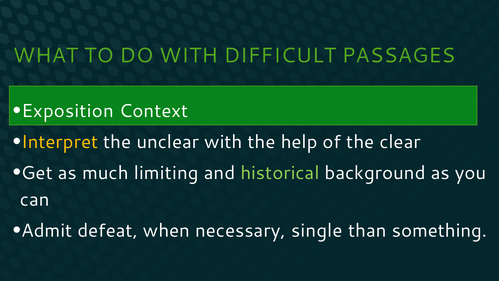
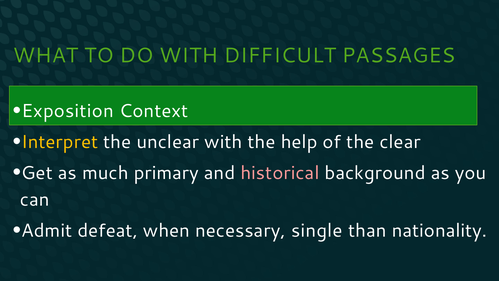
limiting: limiting -> primary (166, 173)
historical colour: light green -> pink (280, 173)
something: something -> nationality (439, 230)
